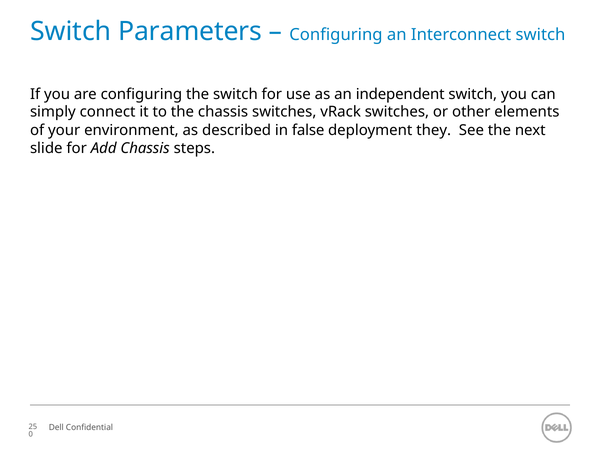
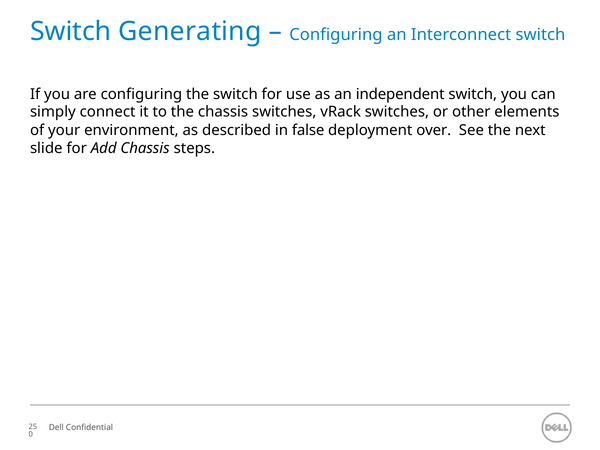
Parameters: Parameters -> Generating (190, 31)
they: they -> over (434, 130)
